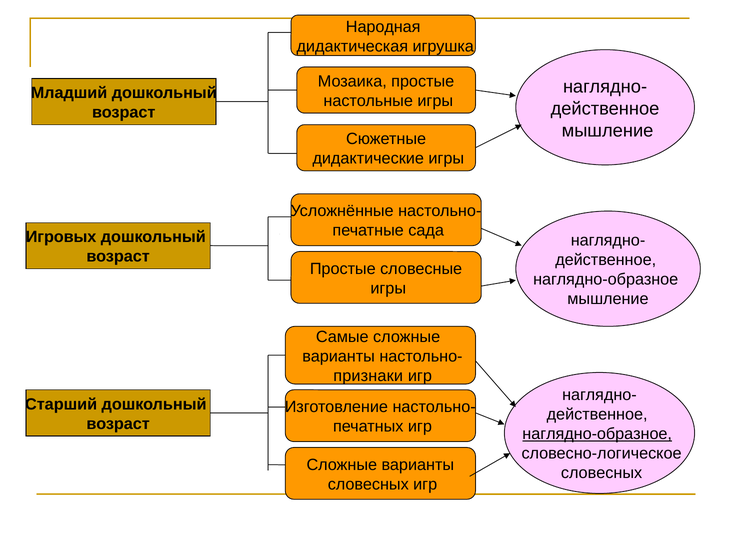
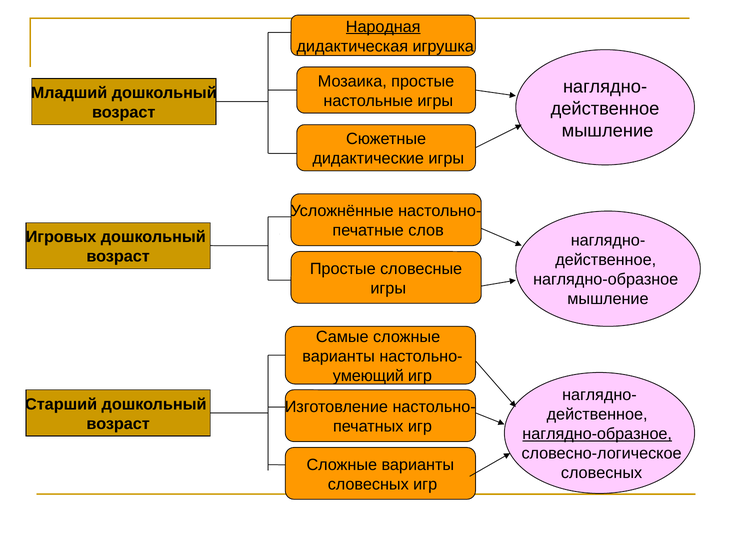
Народная underline: none -> present (383, 27)
сада: сада -> слов (426, 231)
признаки: признаки -> умеющий (368, 376)
